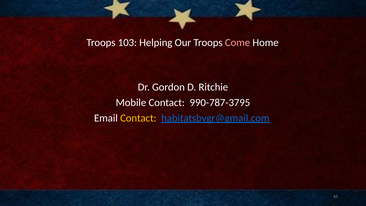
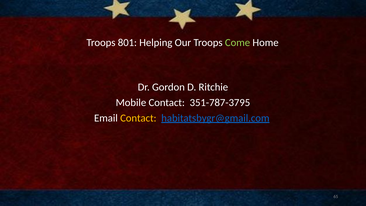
103: 103 -> 801 (127, 43)
Come colour: pink -> light green (238, 43)
990-787-3795: 990-787-3795 -> 351-787-3795 (220, 102)
